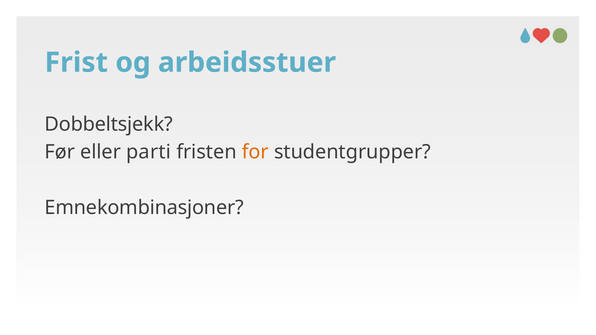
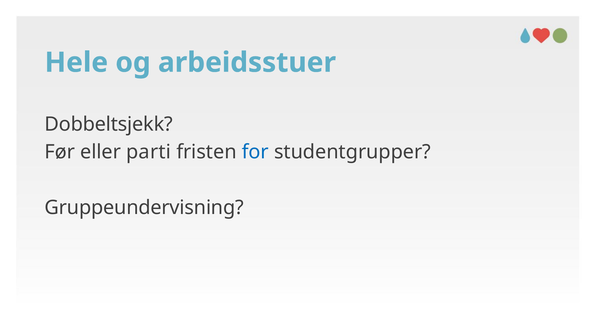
Frist: Frist -> Hele (76, 63)
for colour: orange -> blue (255, 152)
Emnekombinasjoner: Emnekombinasjoner -> Gruppeundervisning (144, 208)
